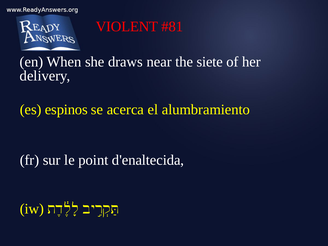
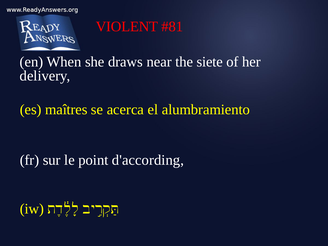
espinos: espinos -> maîtres (66, 109)
d'enaltecida: d'enaltecida -> d'according (148, 160)
